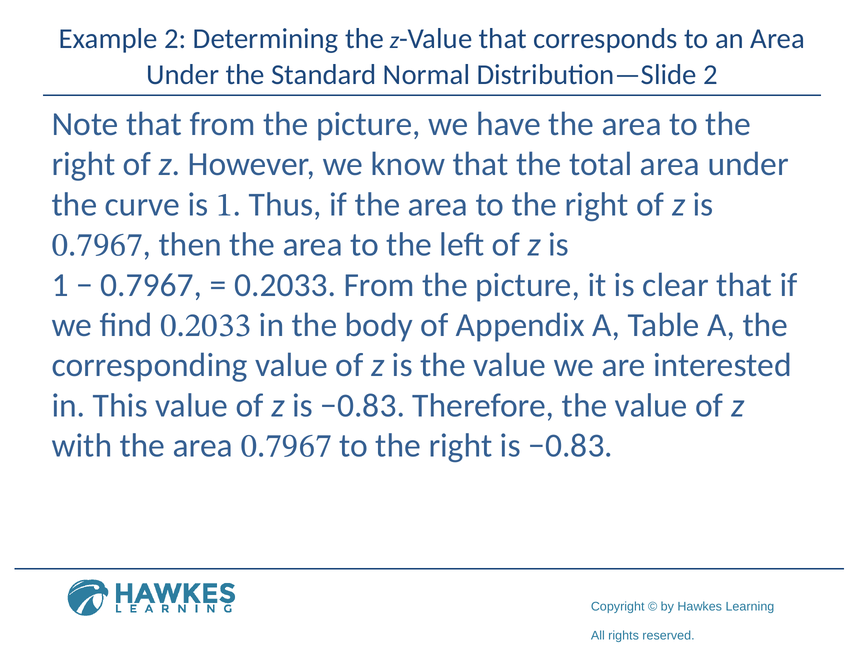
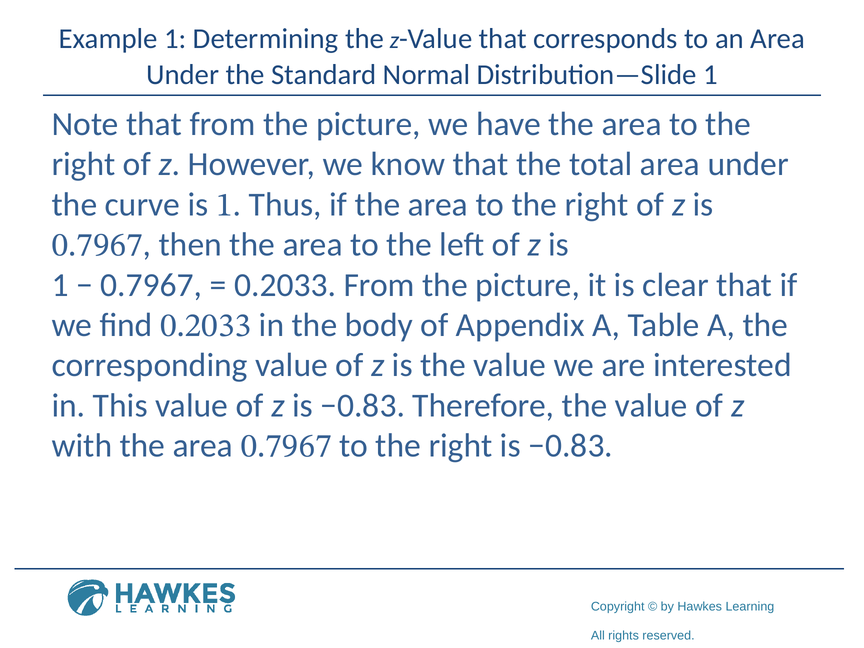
Example 2: 2 -> 1 (175, 39)
Distribution—Slide 2: 2 -> 1 (710, 75)
